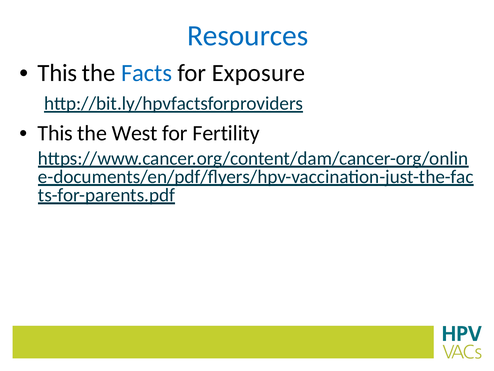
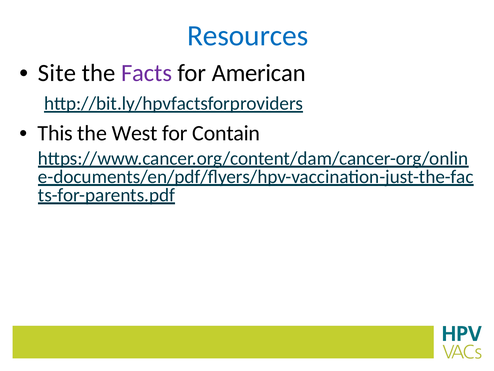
This: This -> Site (57, 73)
Facts colour: blue -> purple (147, 73)
Exposure: Exposure -> American (259, 73)
Fertility: Fertility -> Contain (226, 133)
